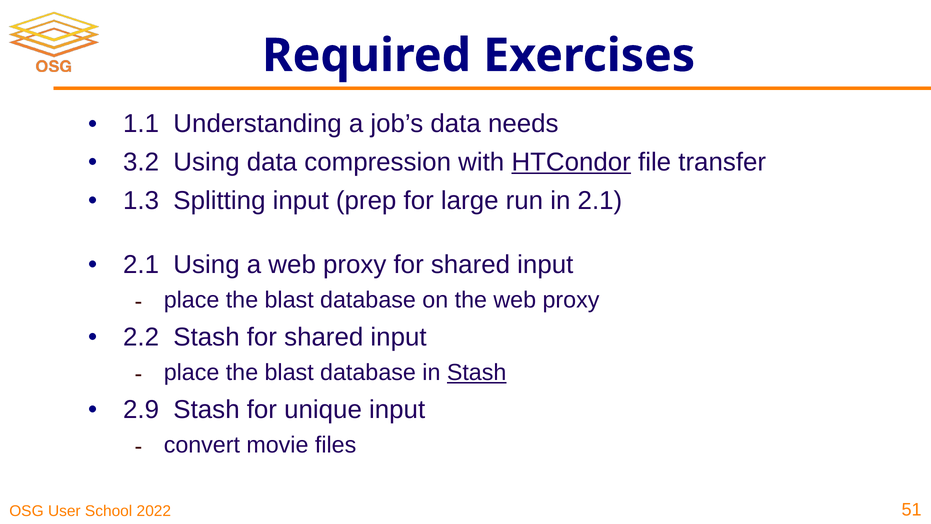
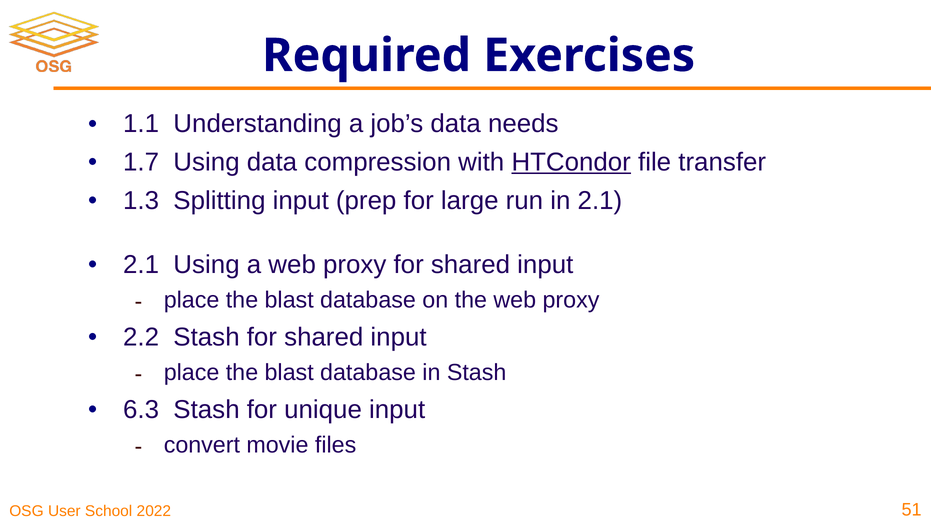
3.2: 3.2 -> 1.7 (141, 162)
Stash underline: present -> none (477, 373)
2.9: 2.9 -> 6.3 (141, 409)
